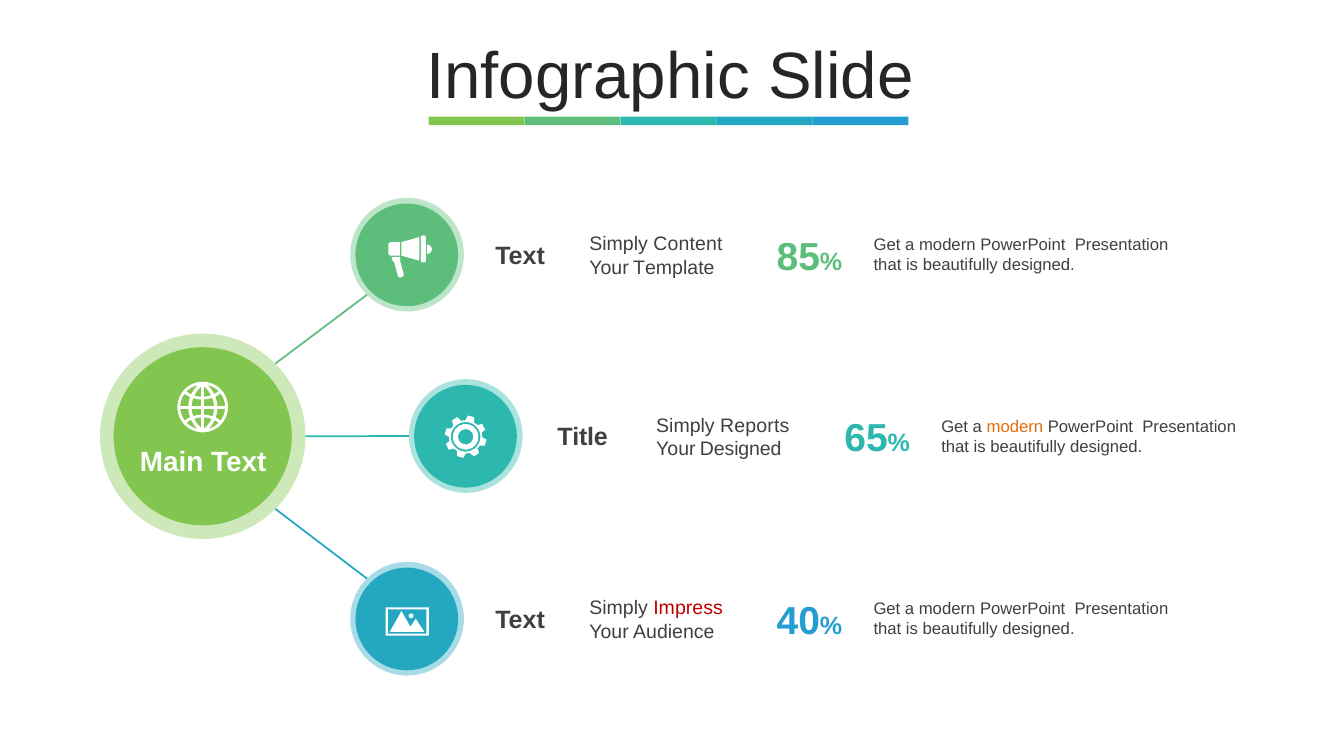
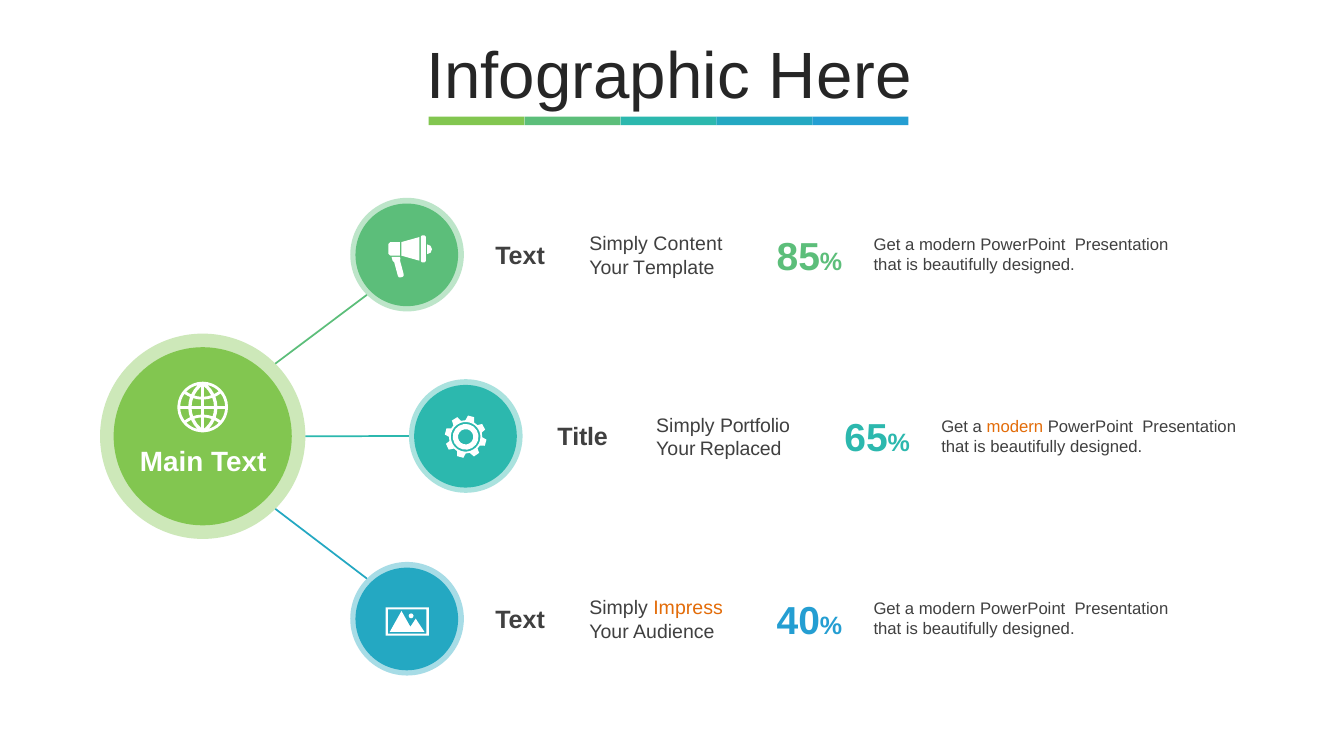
Slide: Slide -> Here (840, 77)
Reports: Reports -> Portfolio (755, 426)
Your Designed: Designed -> Replaced (741, 449)
Impress colour: red -> orange (688, 608)
